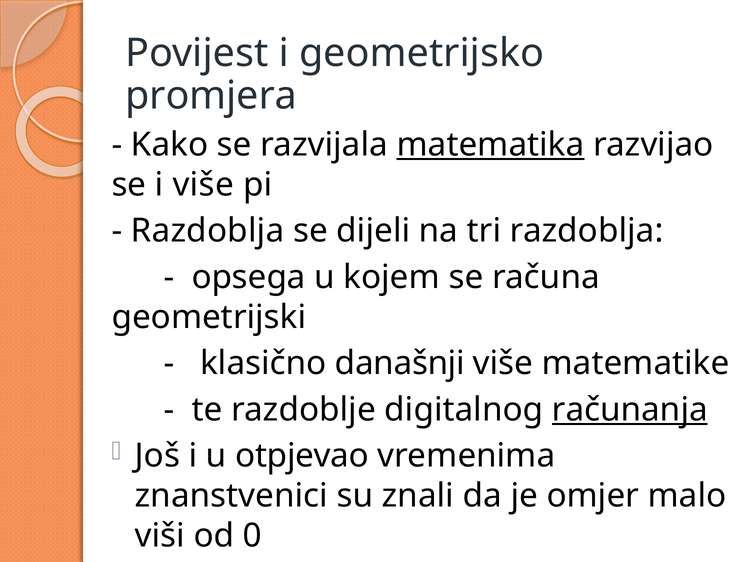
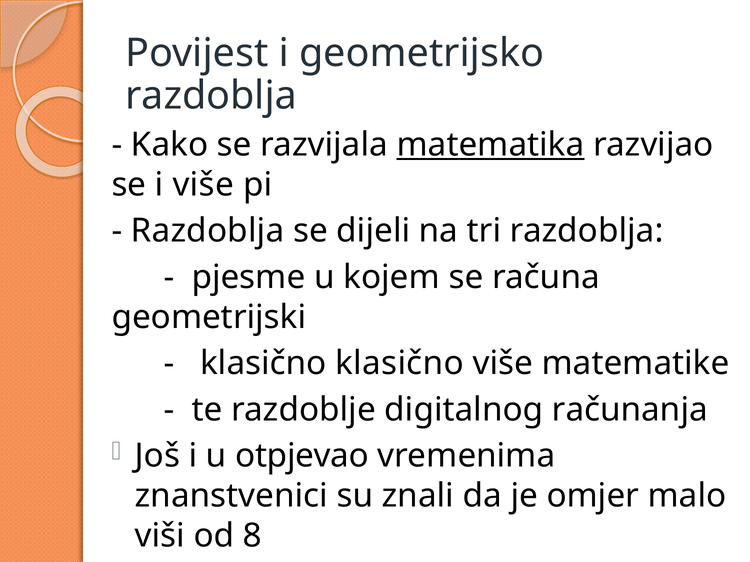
promjera: promjera -> razdoblja (211, 96)
opsega: opsega -> pjesme (248, 277)
klasično današnji: današnji -> klasično (400, 364)
računanja underline: present -> none (630, 410)
0: 0 -> 8 (252, 536)
